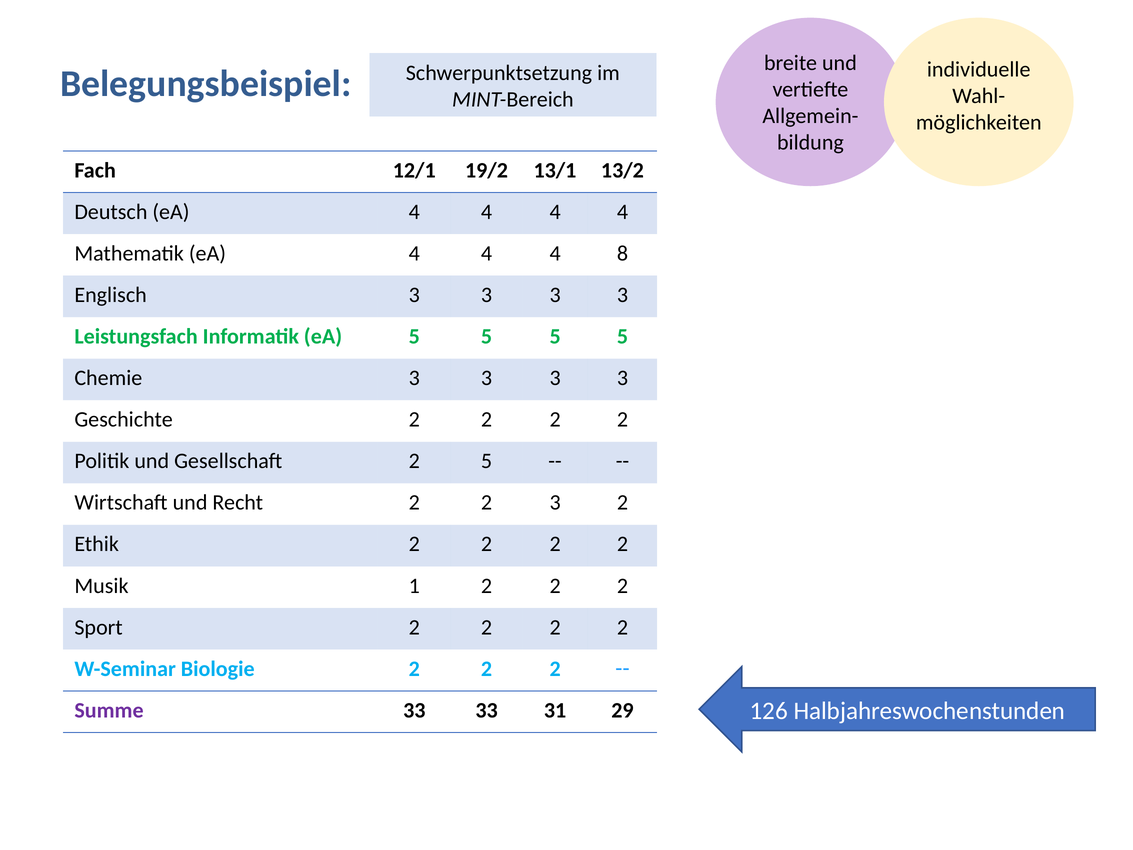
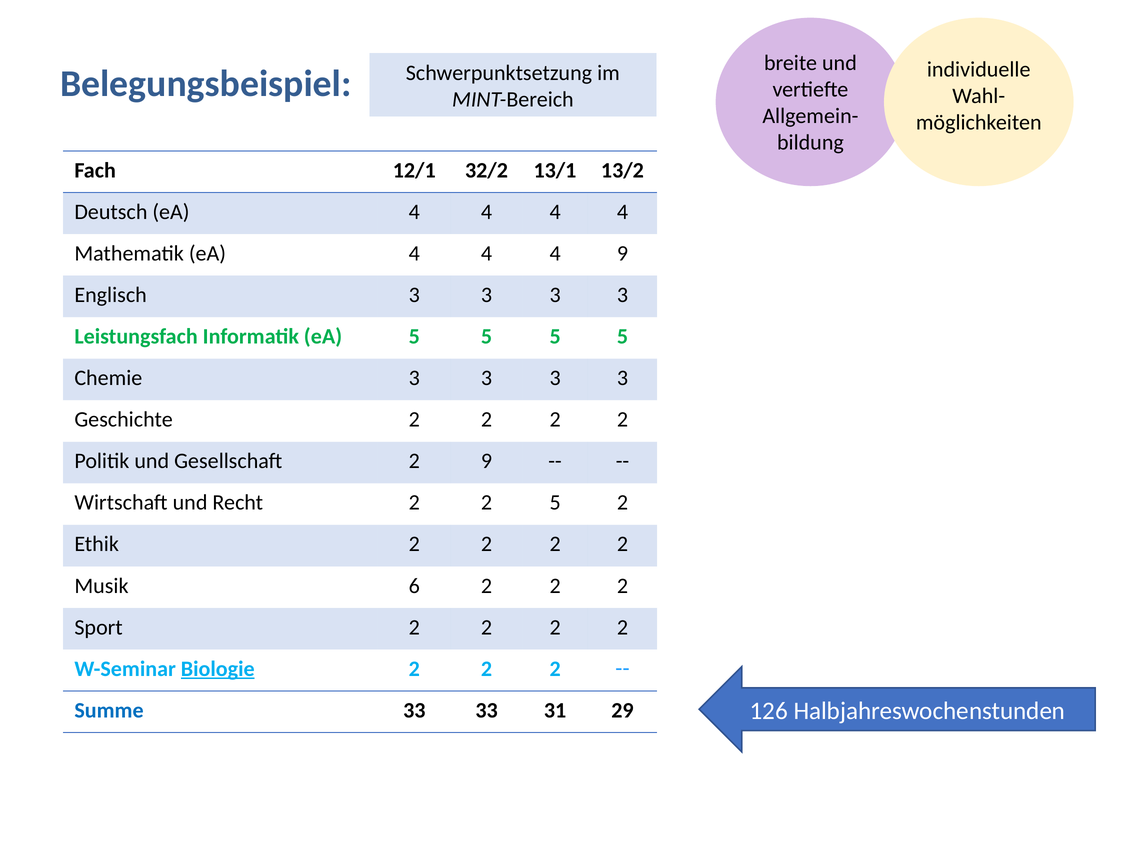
19/2: 19/2 -> 32/2 (486, 170)
4 8: 8 -> 9 (622, 253)
2 5: 5 -> 9 (487, 461)
2 3: 3 -> 5 (555, 503)
1: 1 -> 6 (414, 586)
Biologie underline: none -> present (218, 669)
Summe colour: purple -> blue (109, 710)
